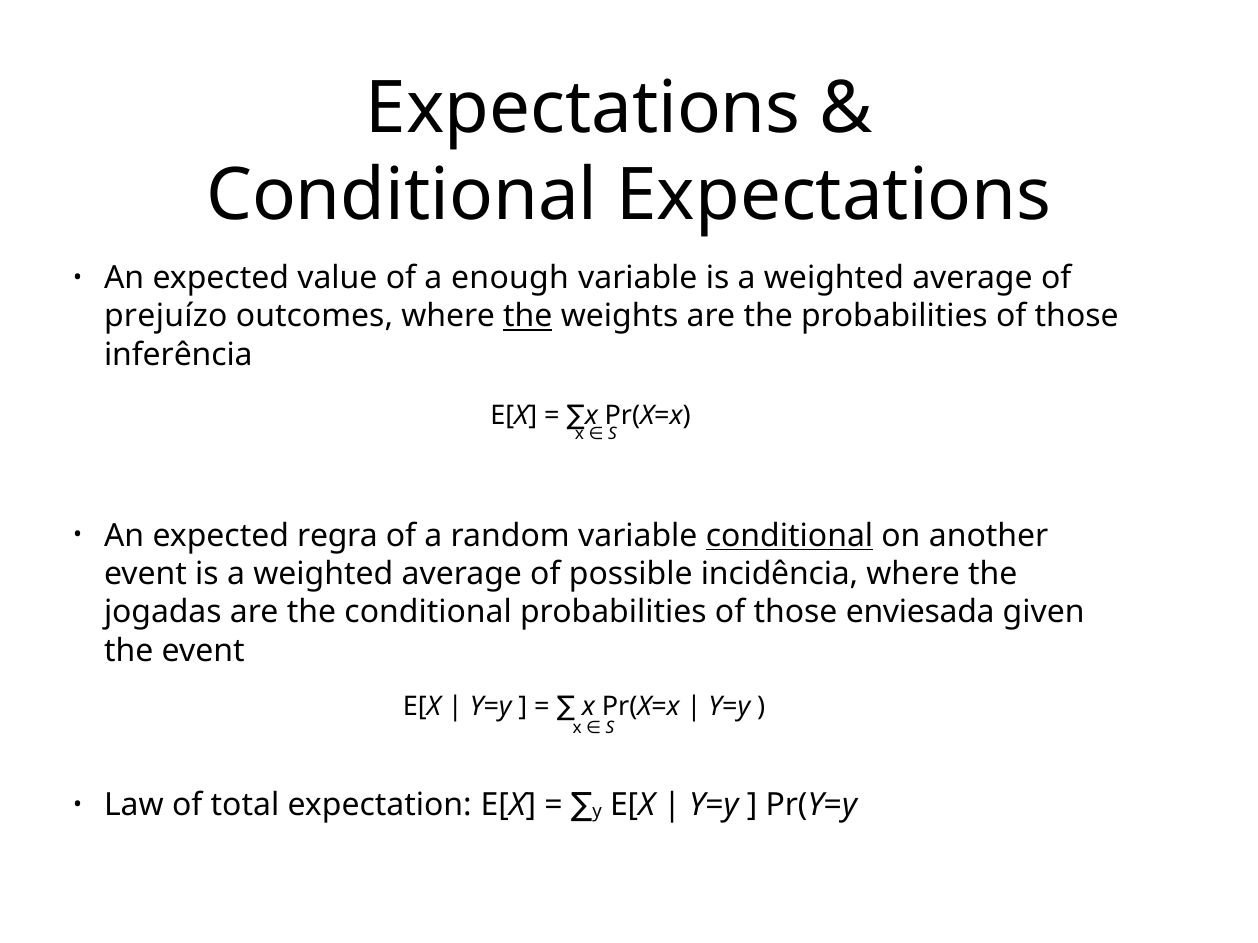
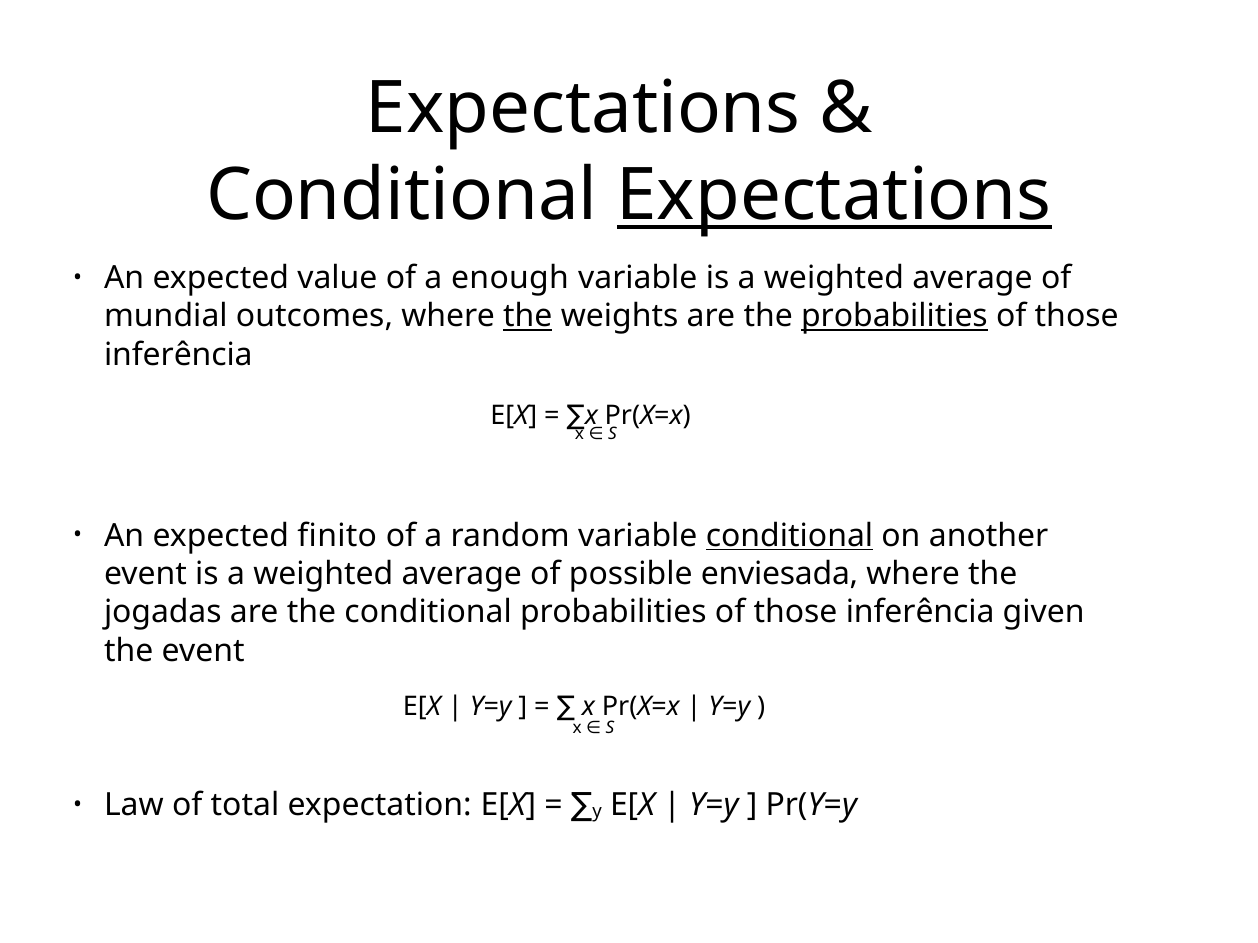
Expectations underline: none -> present (834, 196)
prejuízo: prejuízo -> mundial (166, 316)
probabilities underline: none -> present (894, 316)
regra: regra -> finito (337, 536)
incidência: incidência -> enviesada (780, 574)
enviesada: enviesada -> inferência (920, 613)
